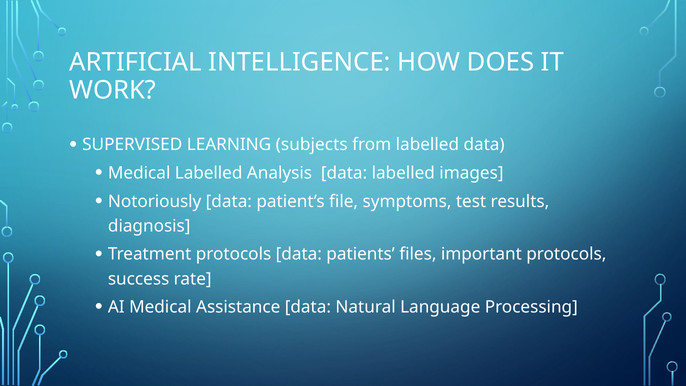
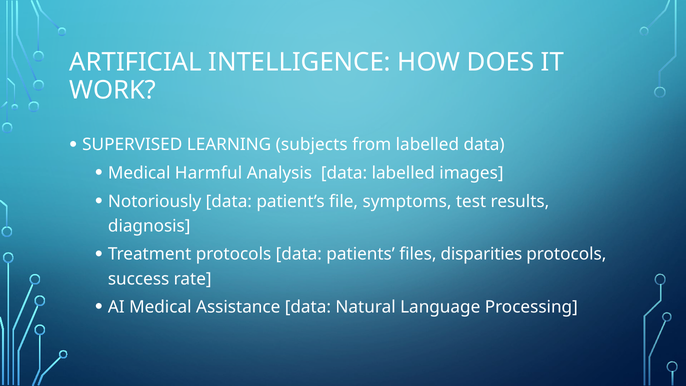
Medical Labelled: Labelled -> Harmful (209, 173)
important: important -> disparities (481, 254)
